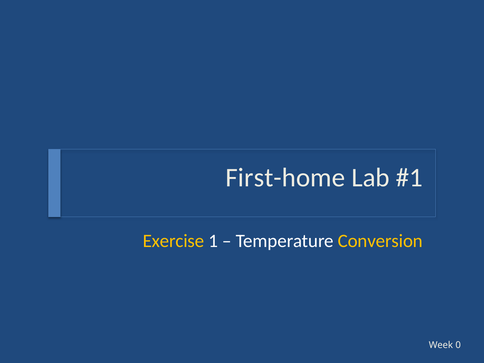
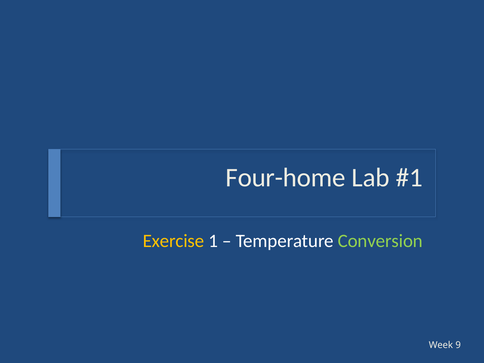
First-home: First-home -> Four-home (286, 178)
Conversion colour: yellow -> light green (380, 241)
0: 0 -> 9 (458, 345)
